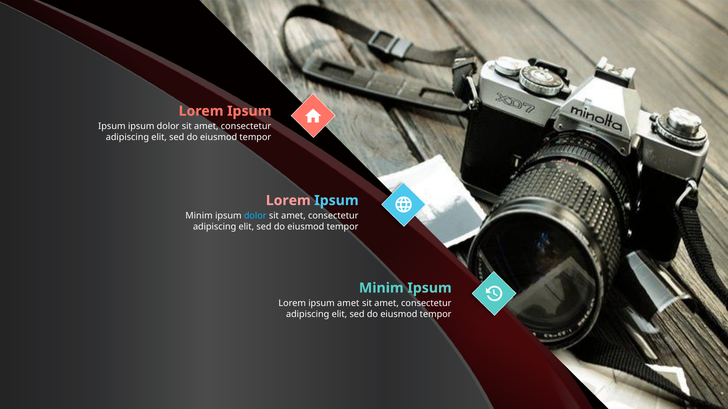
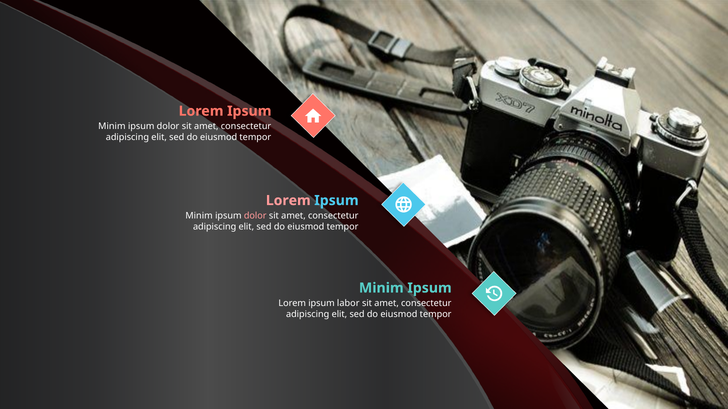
Ipsum: Ipsum -> Minim (112, 127)
dolor colour: light blue -> pink (255, 216)
ipsum amet: amet -> labor (348, 304)
